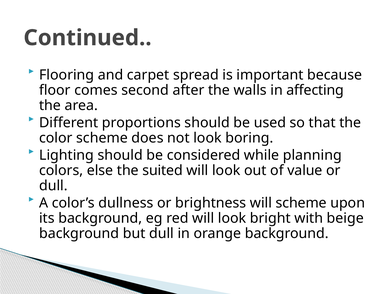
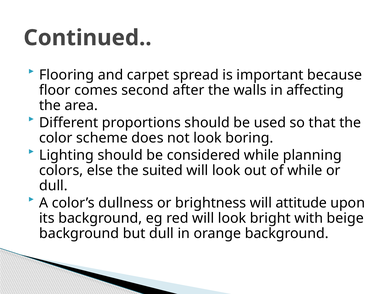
of value: value -> while (305, 170)
will scheme: scheme -> attitude (301, 203)
